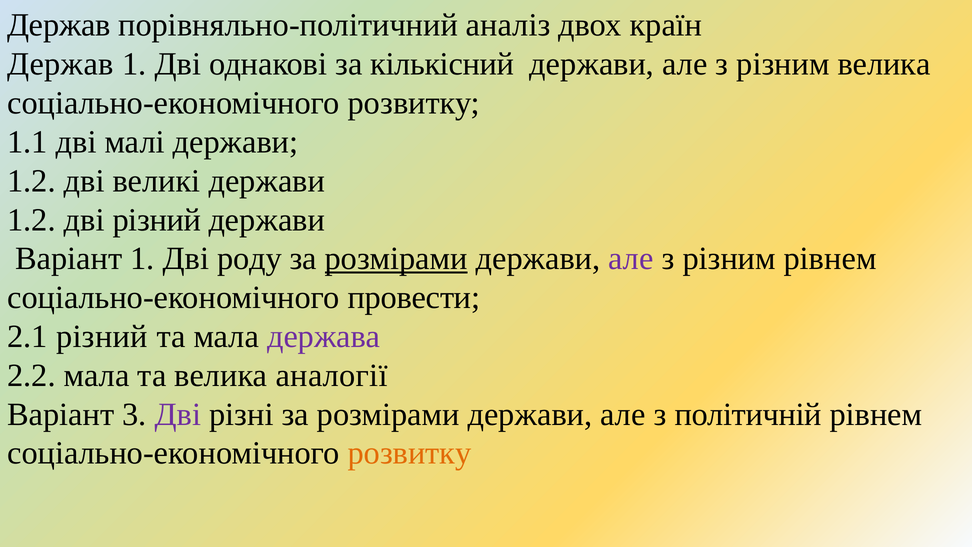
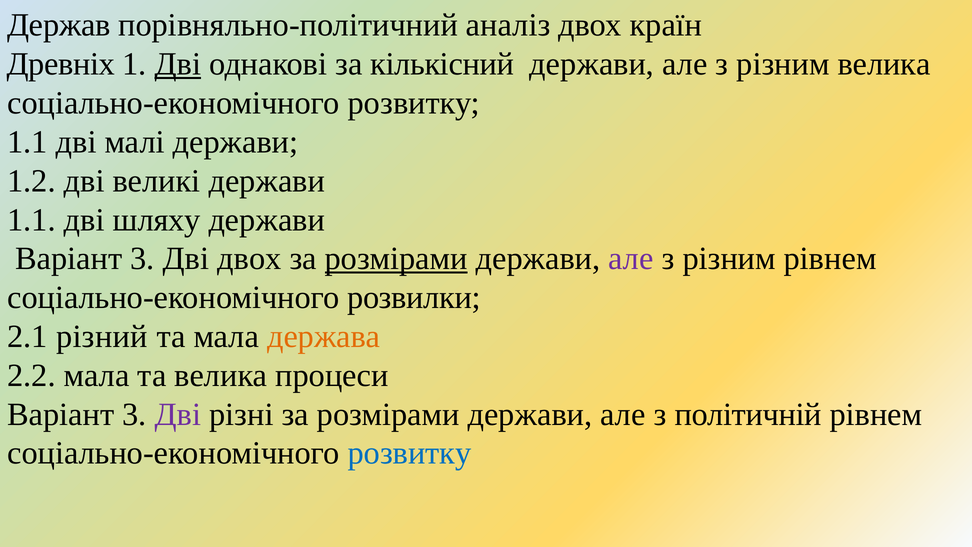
Держав: Держав -> Древніх (61, 64)
Дві underline: none -> present (178, 64)
1.2: 1.2 -> 1.1 (31, 220)
дві різний: різний -> шляху (157, 220)
1: 1 -> 3 (142, 259)
Дві роду: роду -> двох (249, 259)
провести: провести -> розвилки (414, 297)
держава colour: purple -> orange (324, 336)
аналогії: аналогії -> процеси (332, 375)
розвитку colour: orange -> blue (410, 453)
